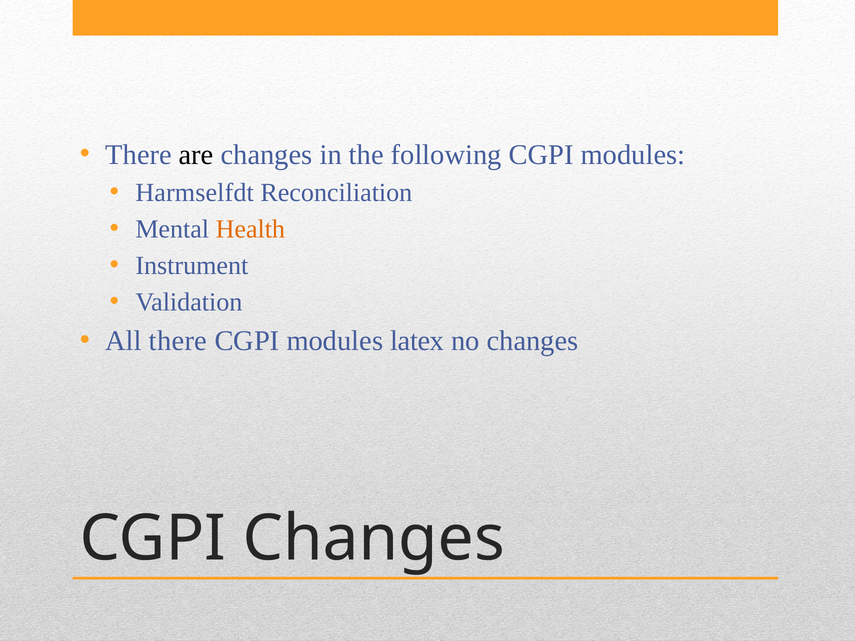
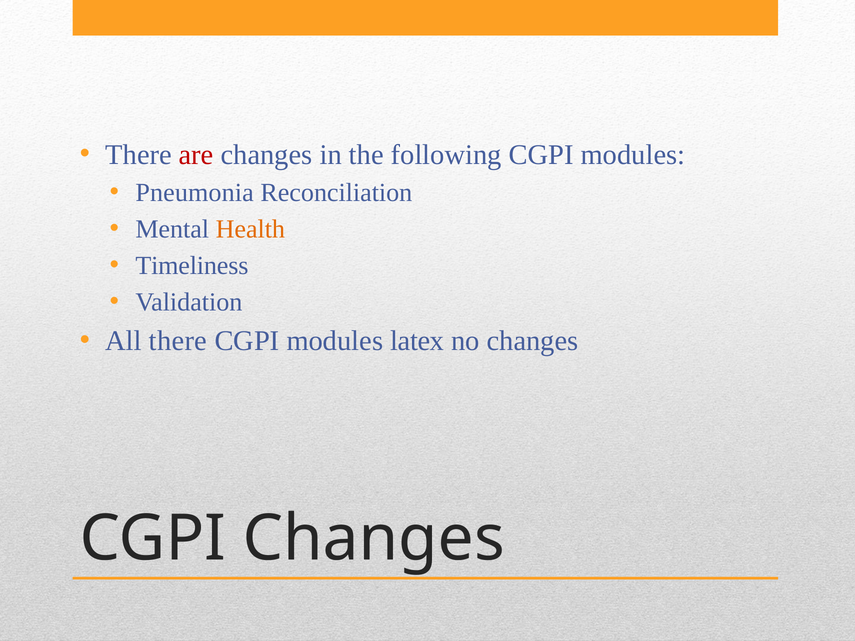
are colour: black -> red (196, 155)
Harmselfdt: Harmselfdt -> Pneumonia (195, 193)
Instrument: Instrument -> Timeliness (192, 266)
